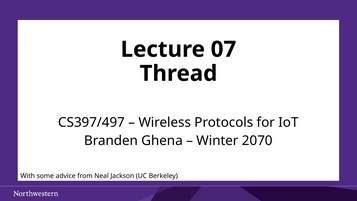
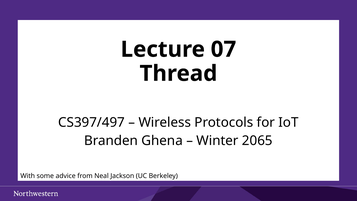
2070: 2070 -> 2065 (257, 141)
